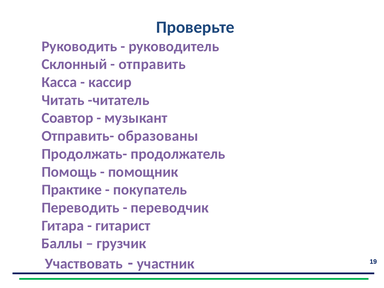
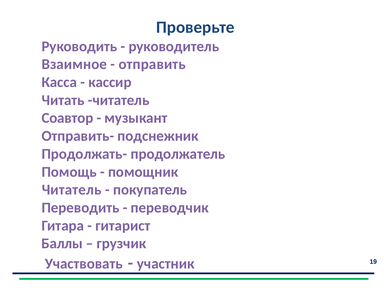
Склонный: Склонный -> Взаимное (74, 64)
образованы: образованы -> подснежник (158, 136)
Практике: Практике -> Читатель (72, 190)
